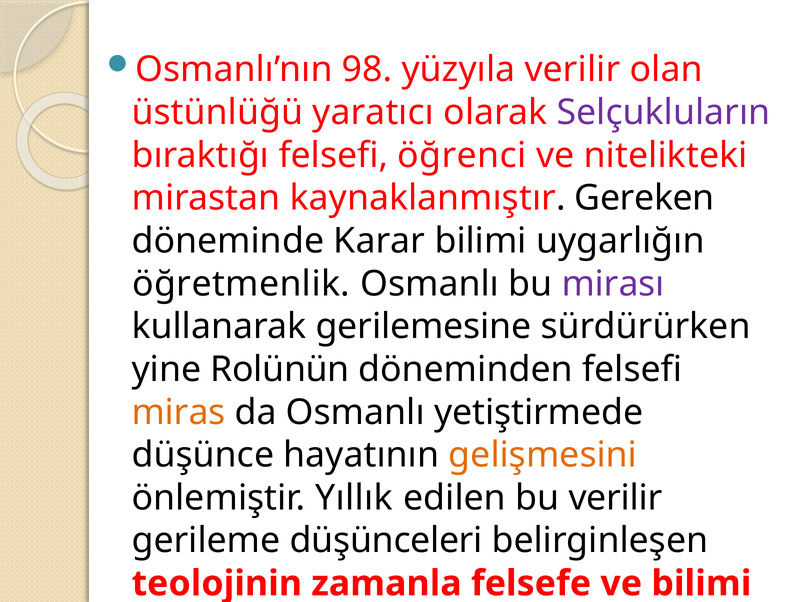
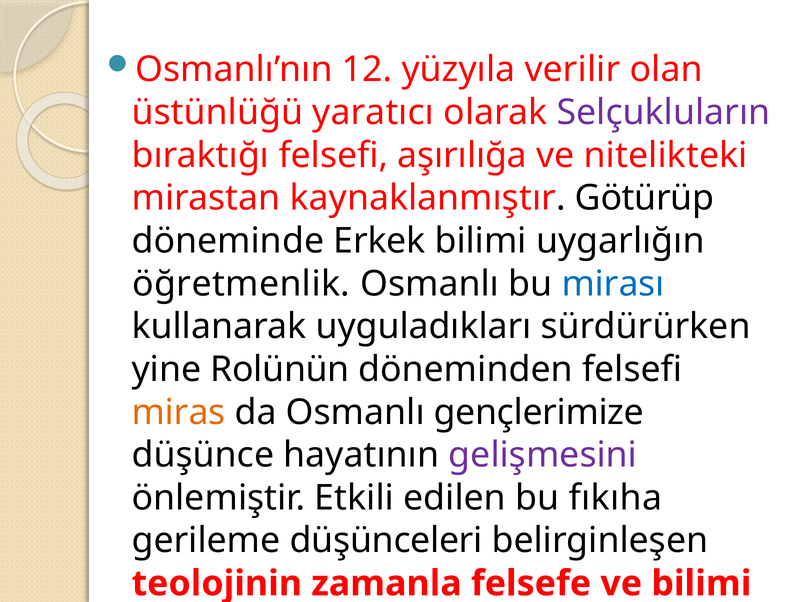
98: 98 -> 12 (367, 70)
öğrenci: öğrenci -> aşırılığa (462, 155)
Gereken: Gereken -> Götürüp (644, 198)
Karar: Karar -> Erkek (379, 241)
mirası colour: purple -> blue (613, 284)
gerilemesine: gerilemesine -> uyguladıkları (424, 327)
yetiştirmede: yetiştirmede -> gençlerimize (539, 412)
gelişmesini colour: orange -> purple (543, 455)
Yıllık: Yıllık -> Etkili (354, 498)
bu verilir: verilir -> fıkıha (615, 498)
